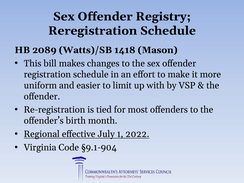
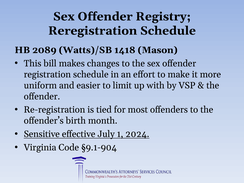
Regional: Regional -> Sensitive (42, 134)
2022: 2022 -> 2024 (137, 134)
